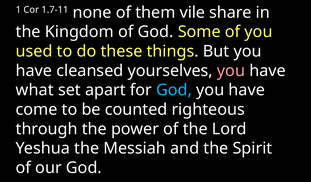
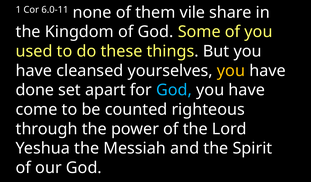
1.7-11: 1.7-11 -> 6.0-11 (55, 10)
you colour: pink -> yellow (231, 71)
what: what -> done (35, 90)
